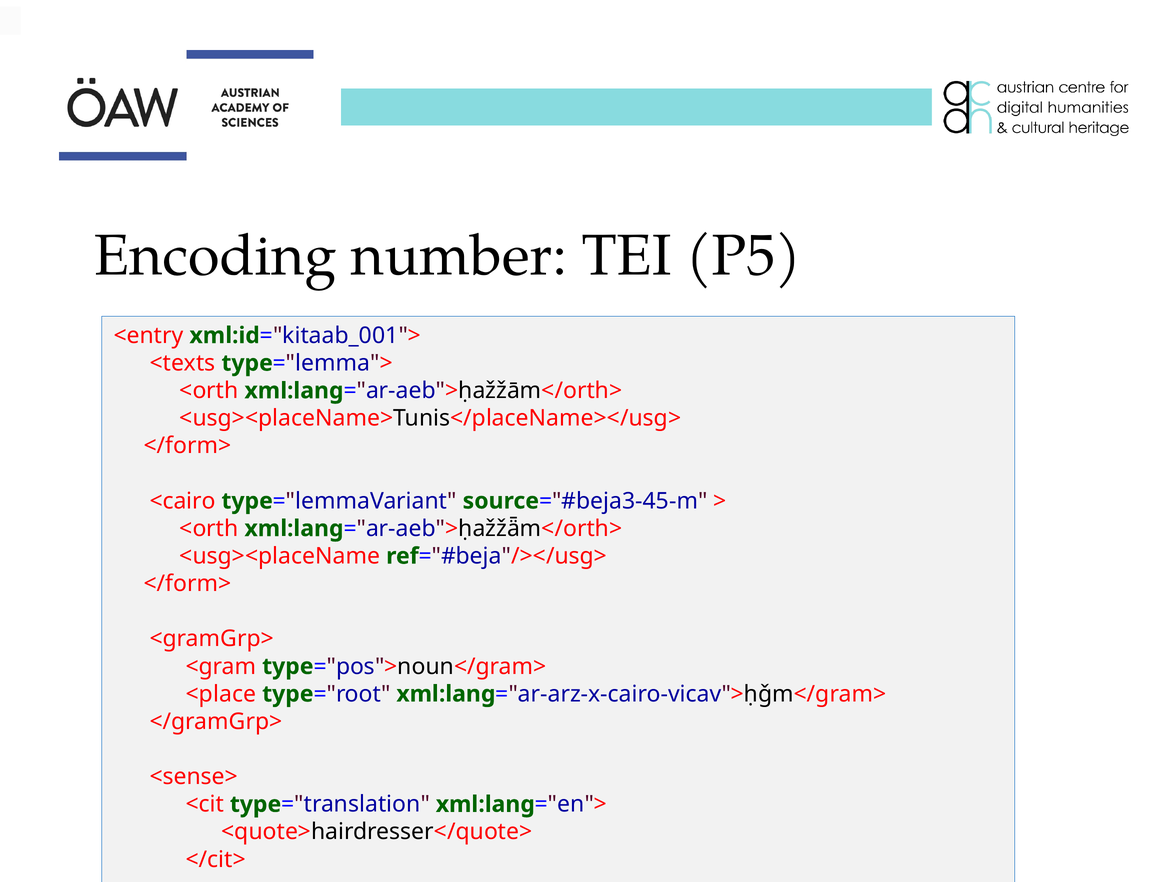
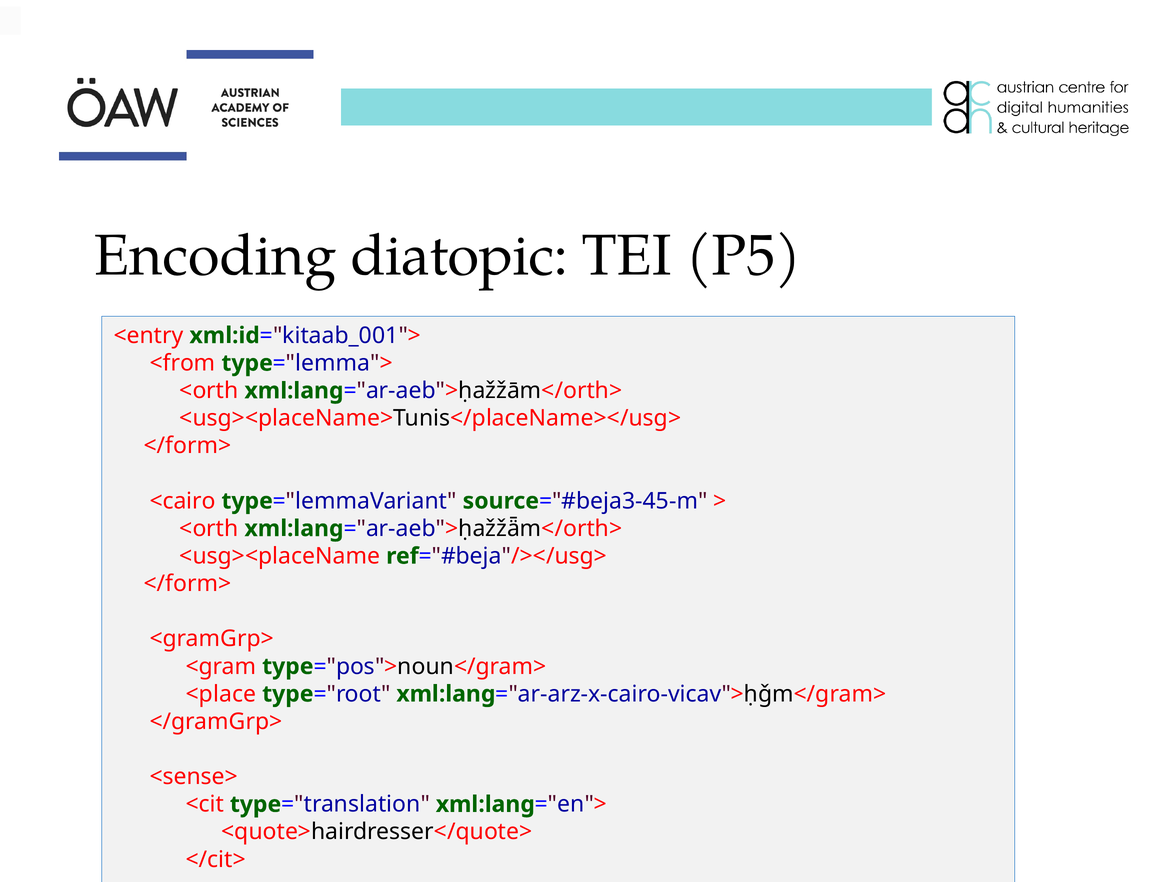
number: number -> diatopic (459, 256)
<texts: <texts -> <from (182, 363)
